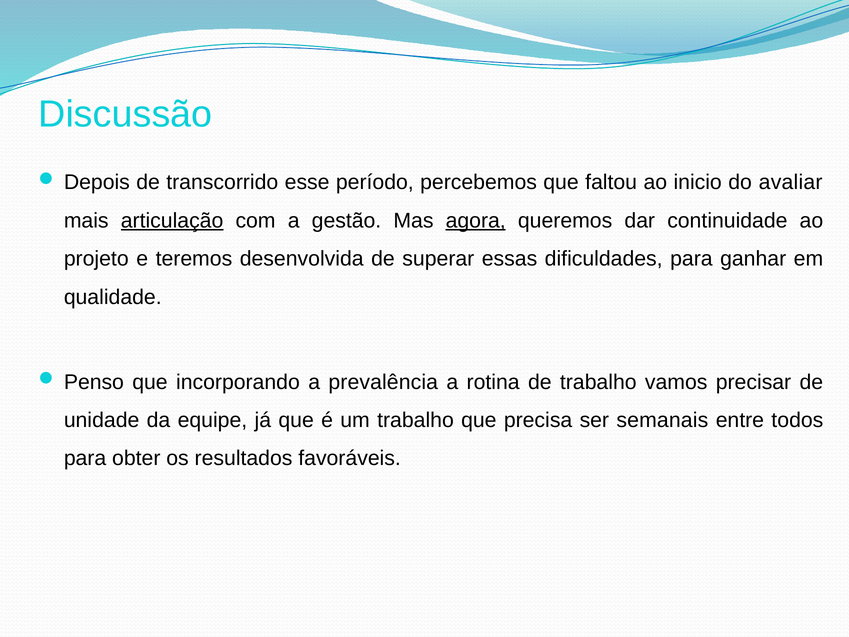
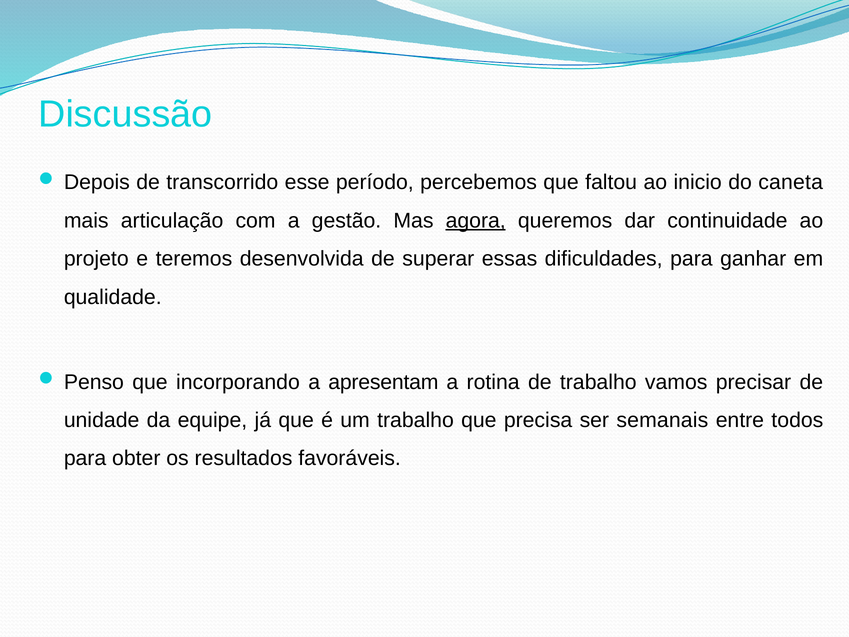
avaliar: avaliar -> caneta (791, 182)
articulação underline: present -> none (172, 221)
prevalência: prevalência -> apresentam (383, 382)
